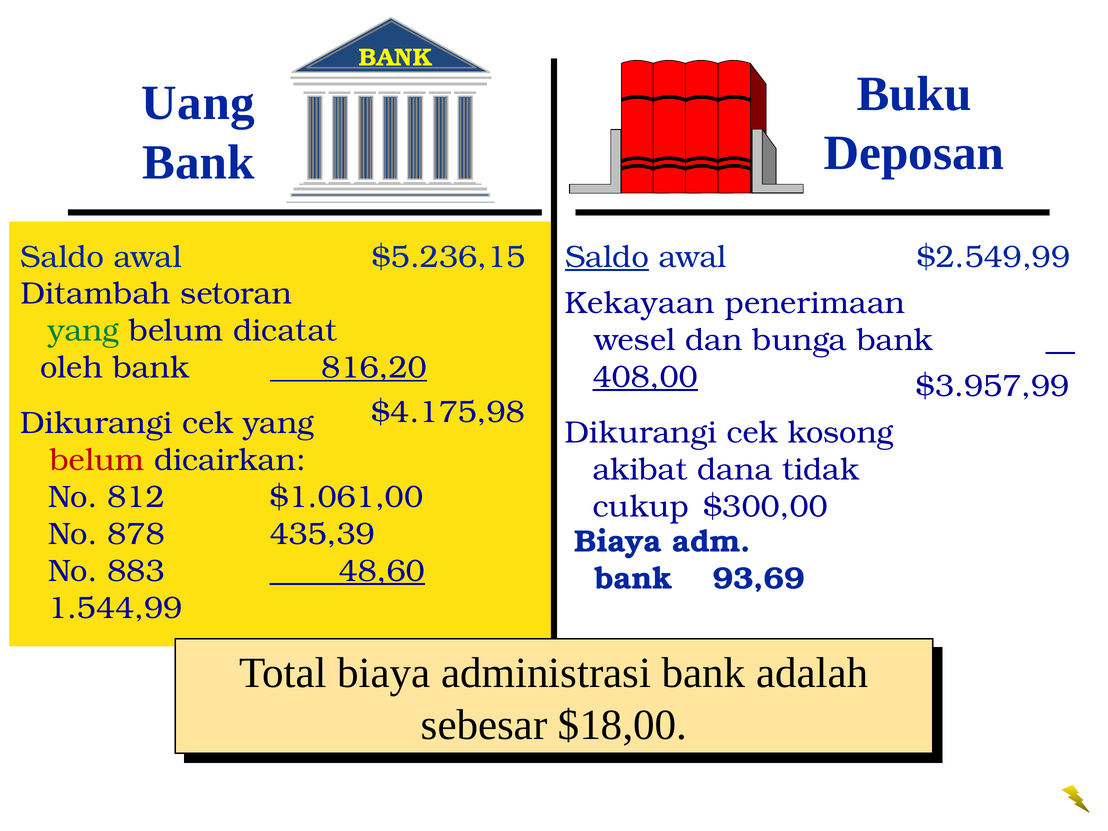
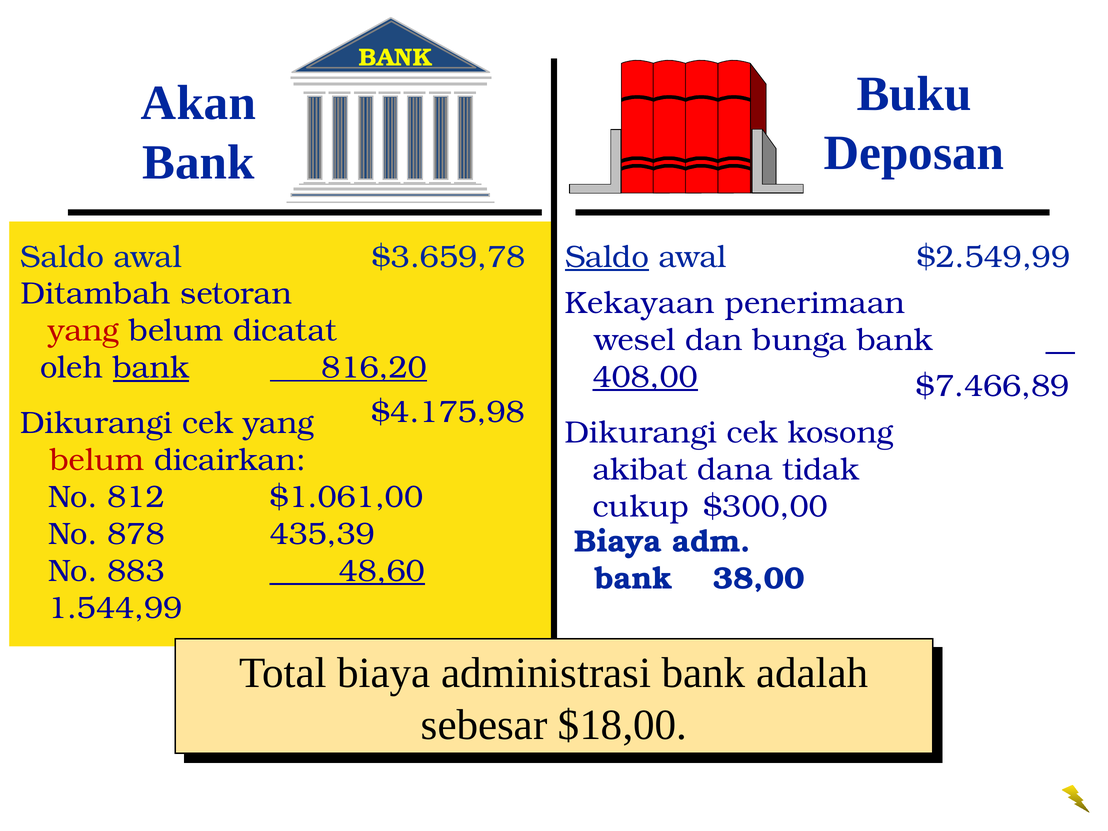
Uang: Uang -> Akan (198, 103)
$5.236,15: $5.236,15 -> $3.659,78 (449, 257)
yang colour: green -> red (84, 331)
bank underline: none -> present (151, 368)
$3.957,99: $3.957,99 -> $7.466,89 (993, 386)
93,69: 93,69 -> 38,00 (759, 578)
